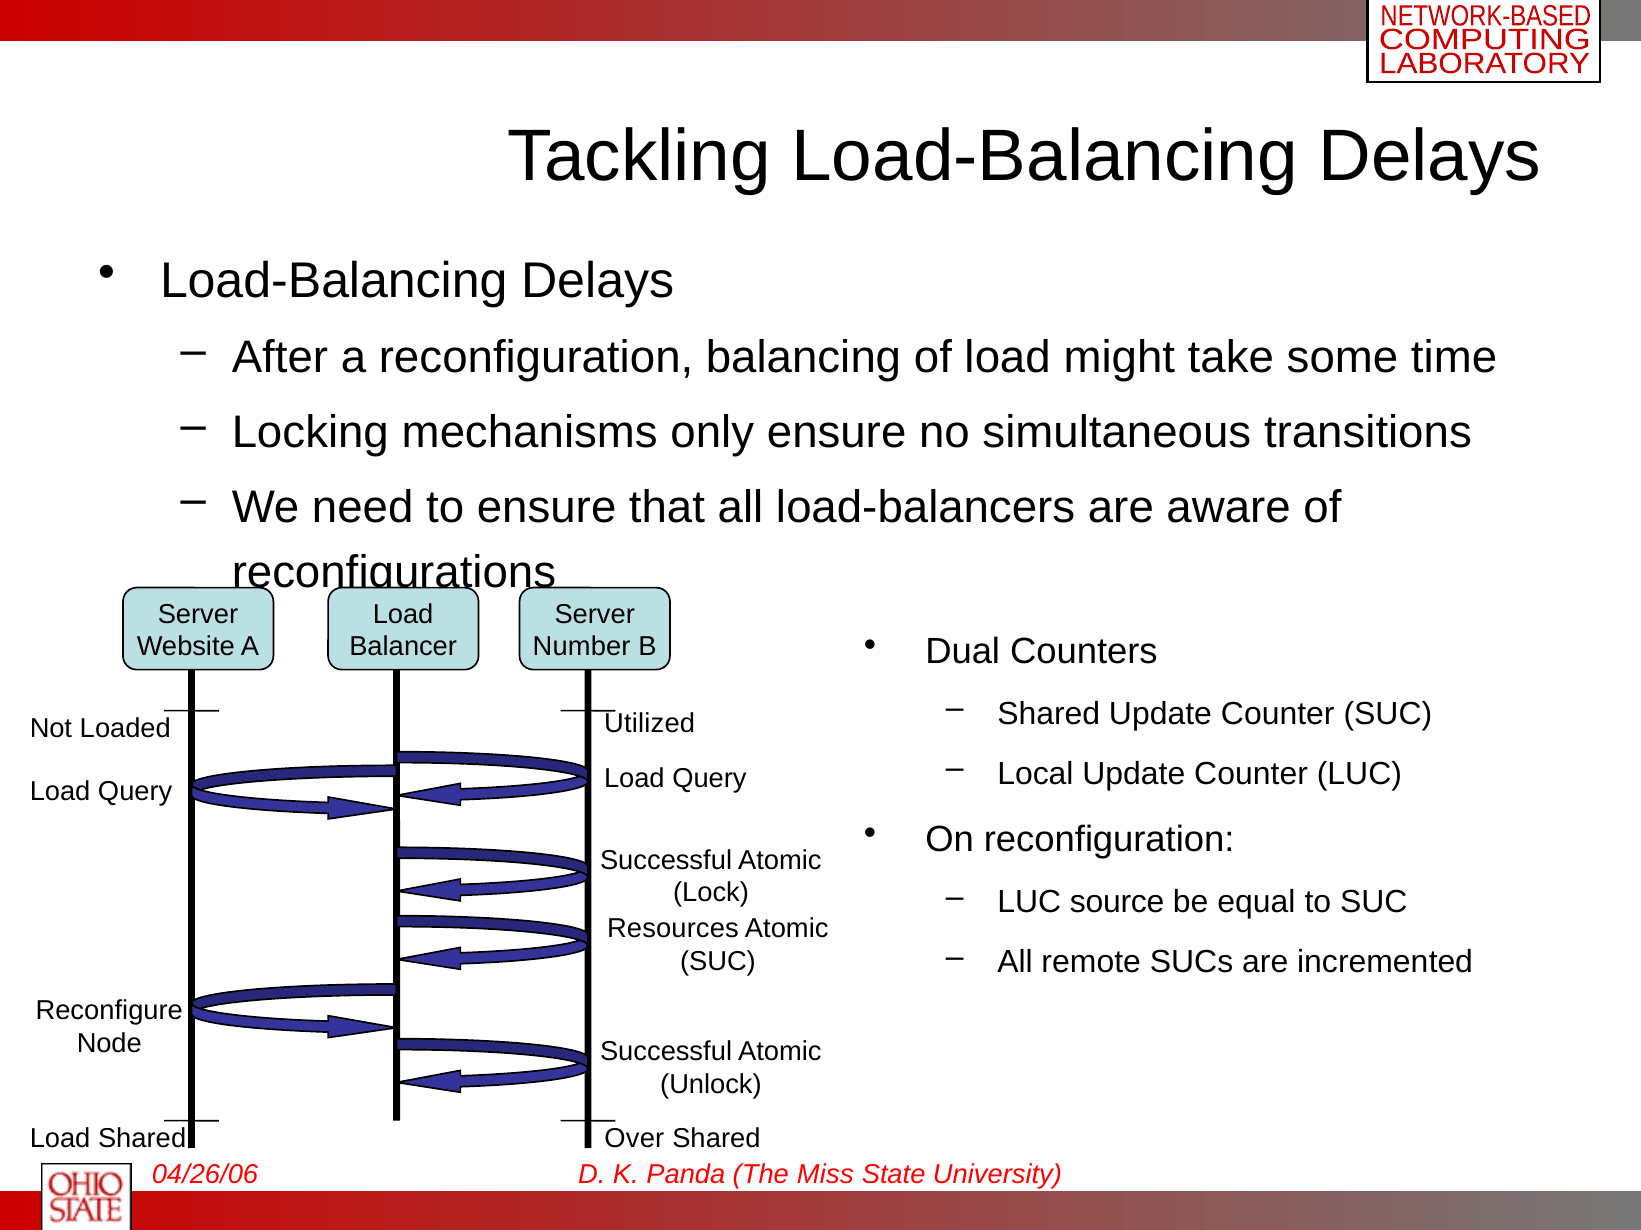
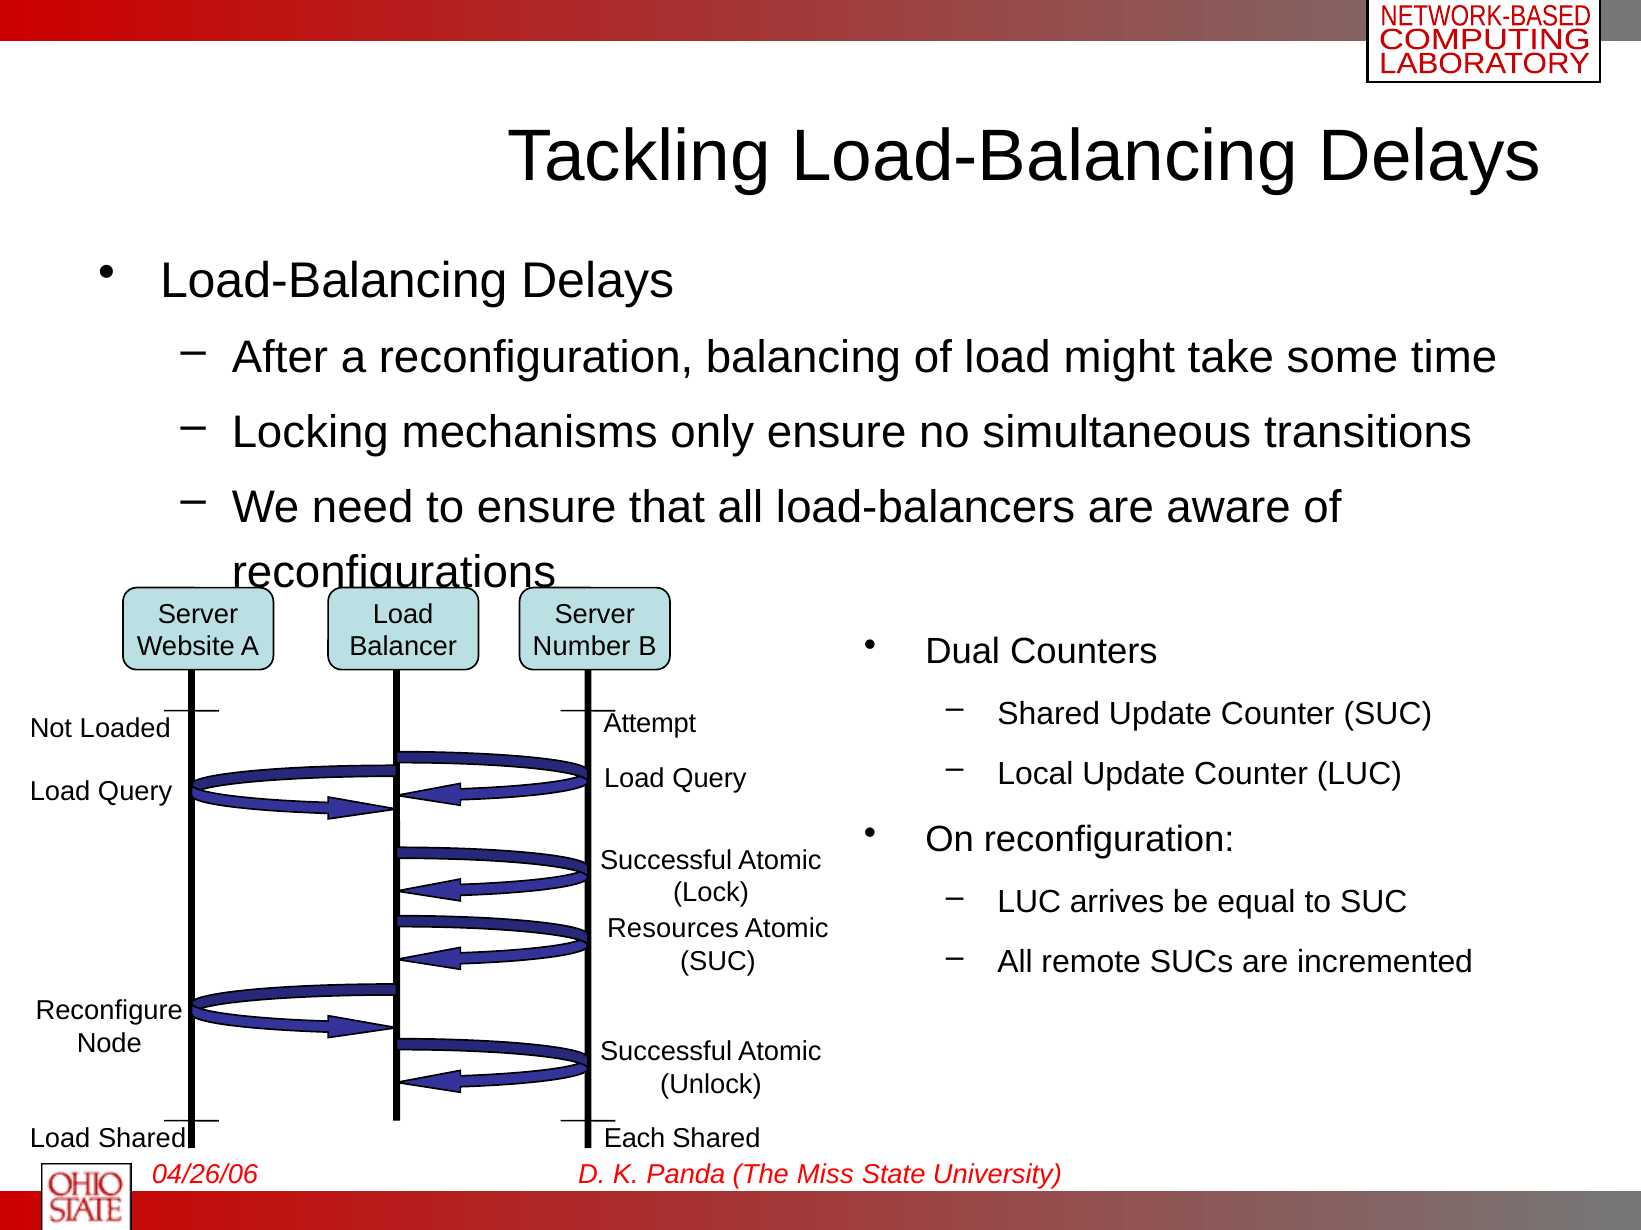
Utilized: Utilized -> Attempt (650, 724)
source: source -> arrives (1117, 903)
Over: Over -> Each (635, 1139)
